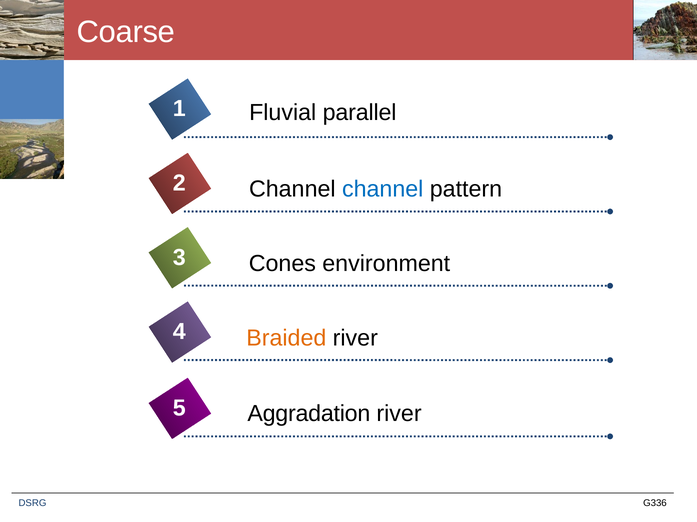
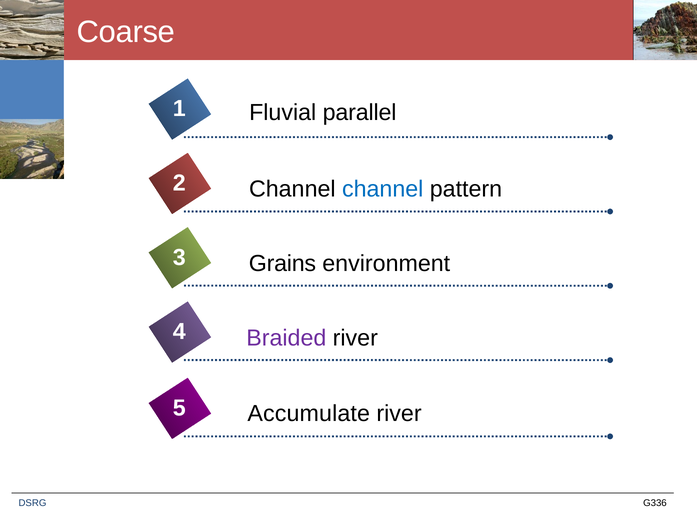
Cones: Cones -> Grains (282, 264)
Braided colour: orange -> purple (286, 339)
Aggradation: Aggradation -> Accumulate (309, 414)
